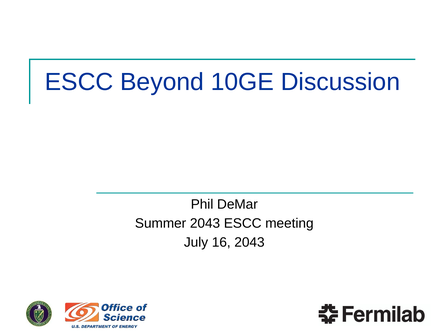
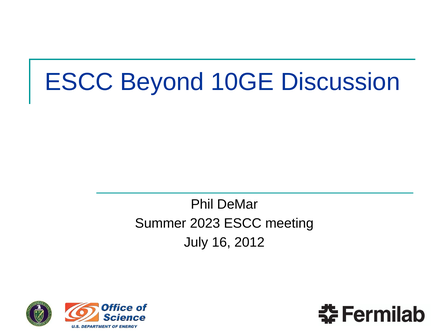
Summer 2043: 2043 -> 2023 (205, 223)
16 2043: 2043 -> 2012 (250, 242)
